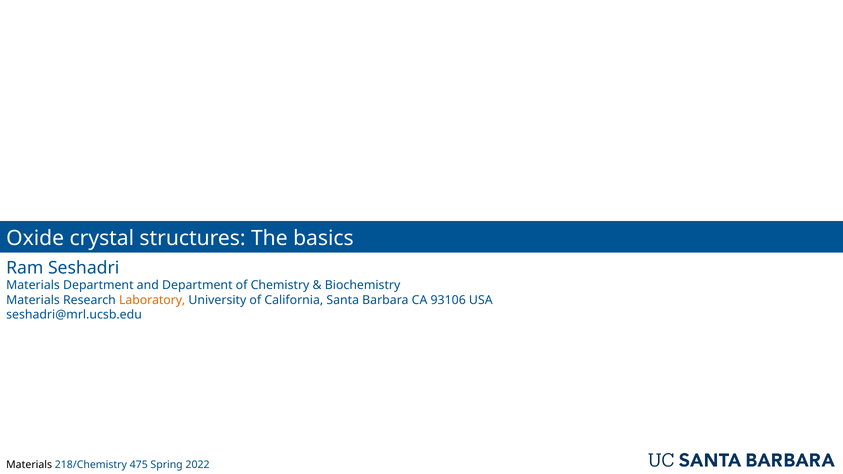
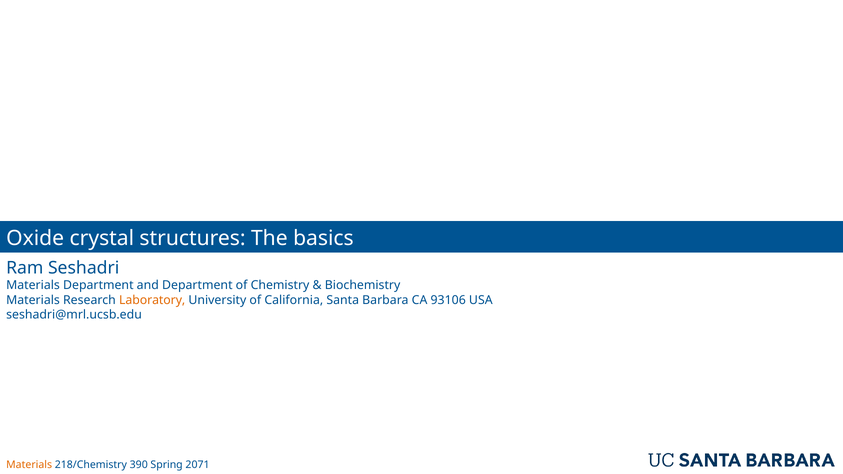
Materials colour: black -> orange (29, 465)
475: 475 -> 390 (139, 465)
2022: 2022 -> 2071 (198, 465)
